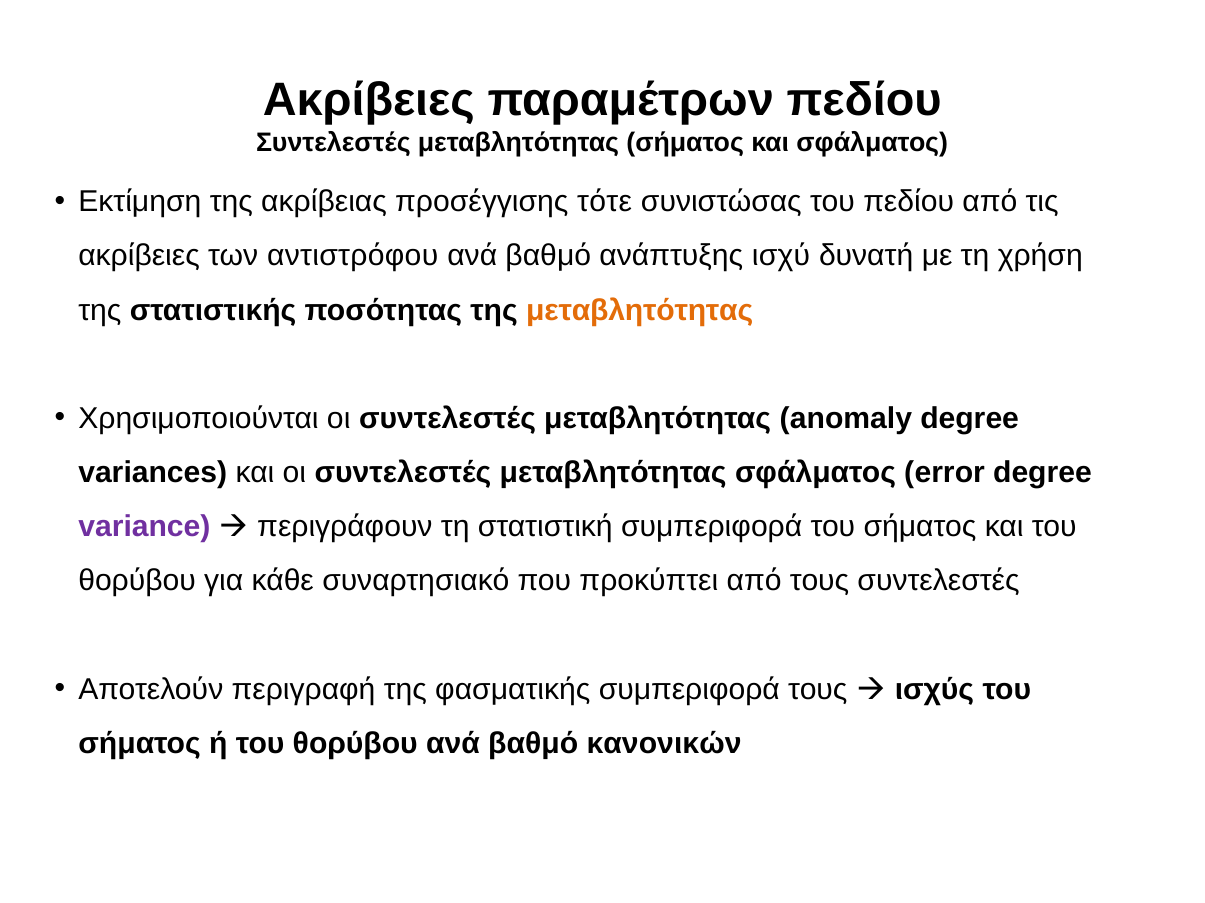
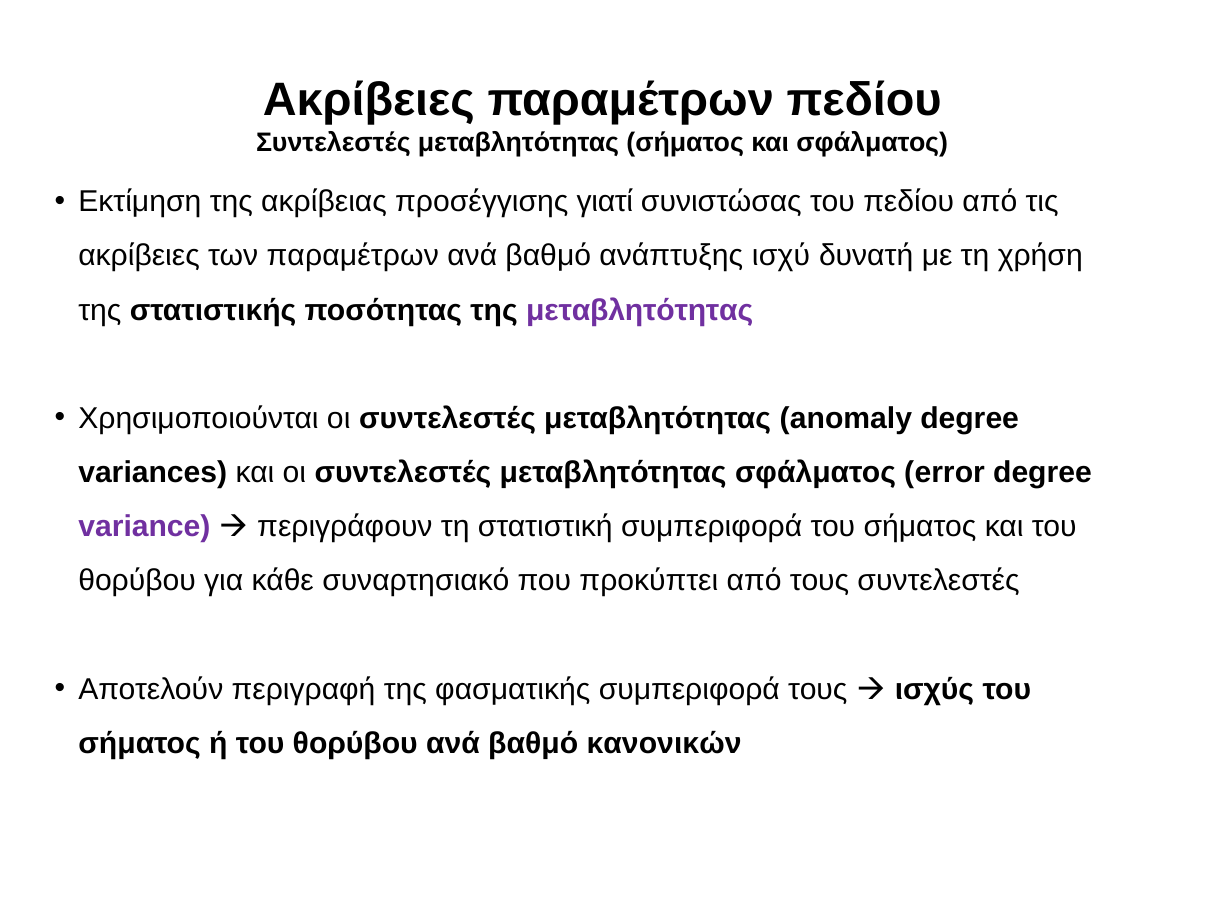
τότε: τότε -> γιατί (605, 202)
των αντιστρόφου: αντιστρόφου -> παραμέτρων (353, 256)
μεταβλητότητας colour: orange -> purple (640, 310)
